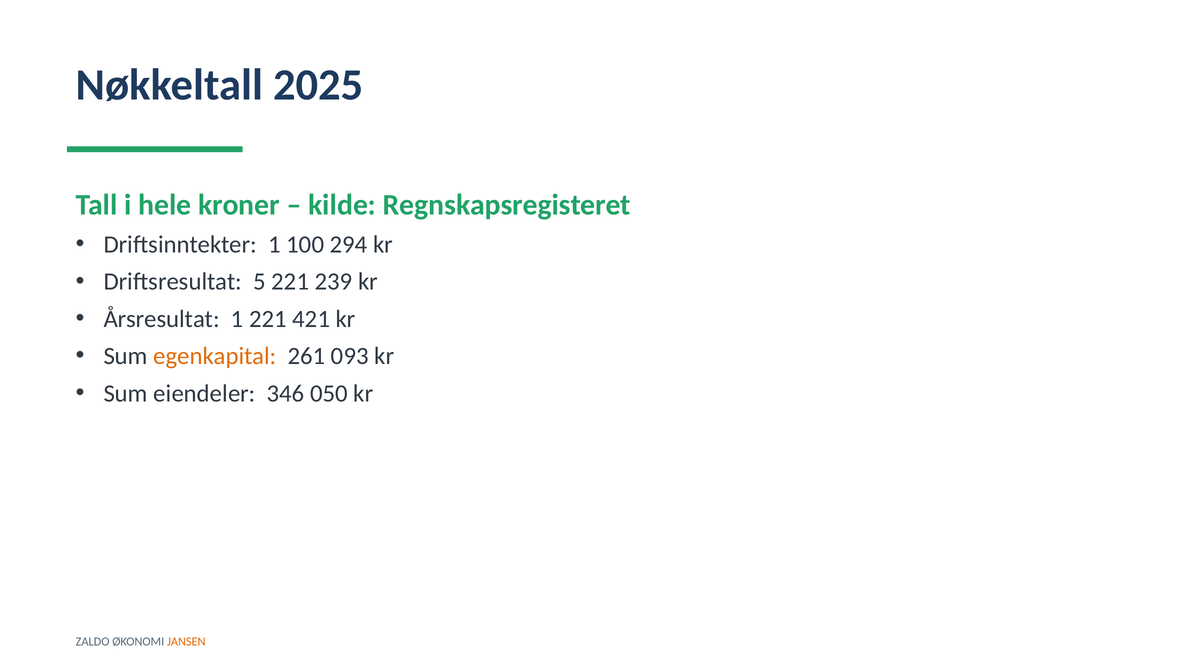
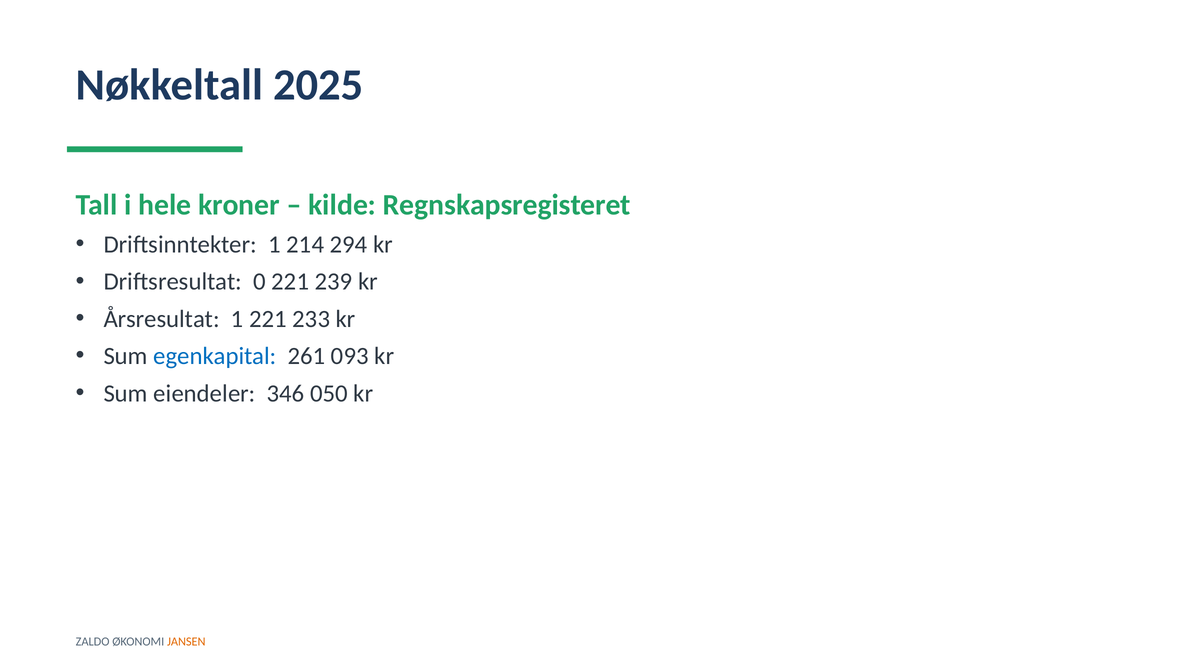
100: 100 -> 214 (305, 245)
5: 5 -> 0 (259, 282)
421: 421 -> 233 (311, 319)
egenkapital colour: orange -> blue (215, 356)
